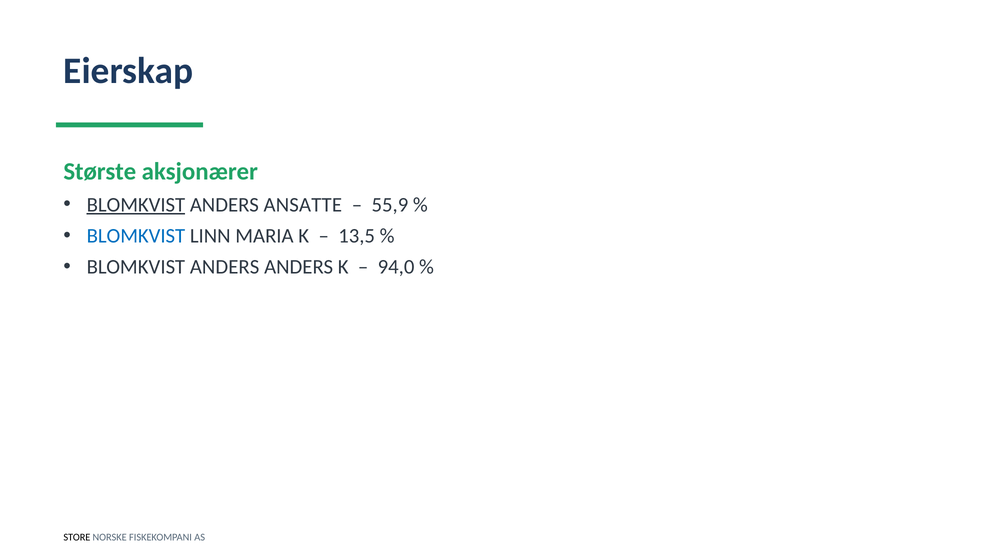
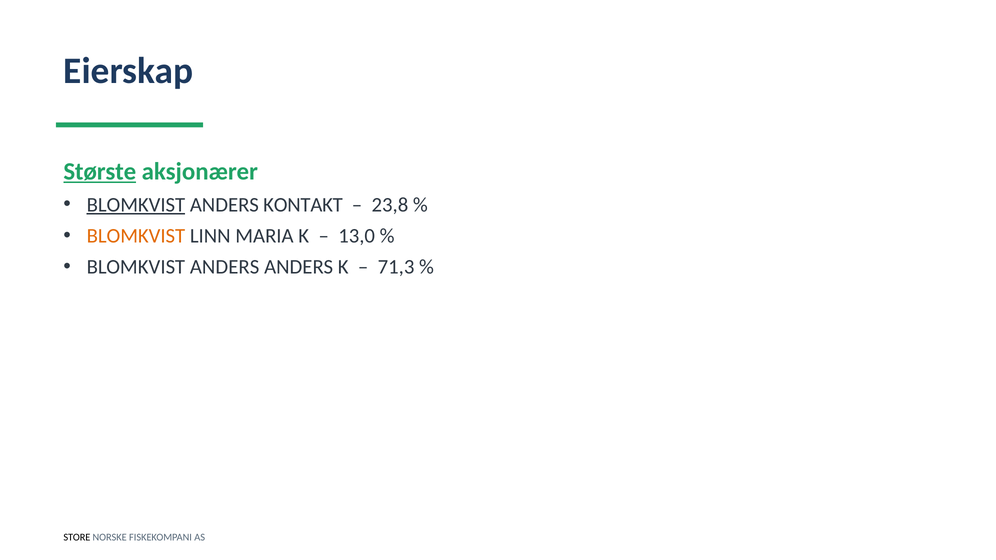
Største underline: none -> present (100, 171)
ANSATTE: ANSATTE -> KONTAKT (303, 205)
55,9: 55,9 -> 23,8 (390, 205)
BLOMKVIST colour: blue -> orange (136, 236)
13,5: 13,5 -> 13,0 (357, 236)
94,0: 94,0 -> 71,3 (396, 267)
